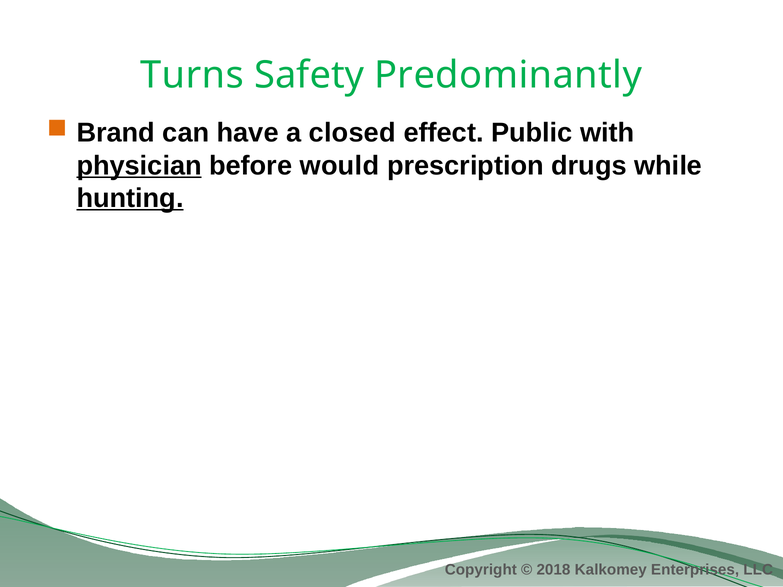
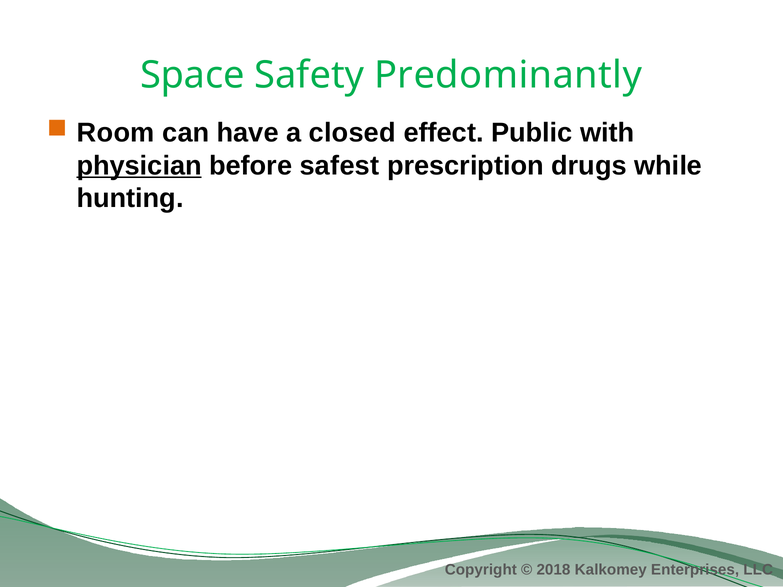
Turns: Turns -> Space (192, 75)
Brand: Brand -> Room (116, 133)
would: would -> safest (339, 166)
hunting underline: present -> none (130, 198)
